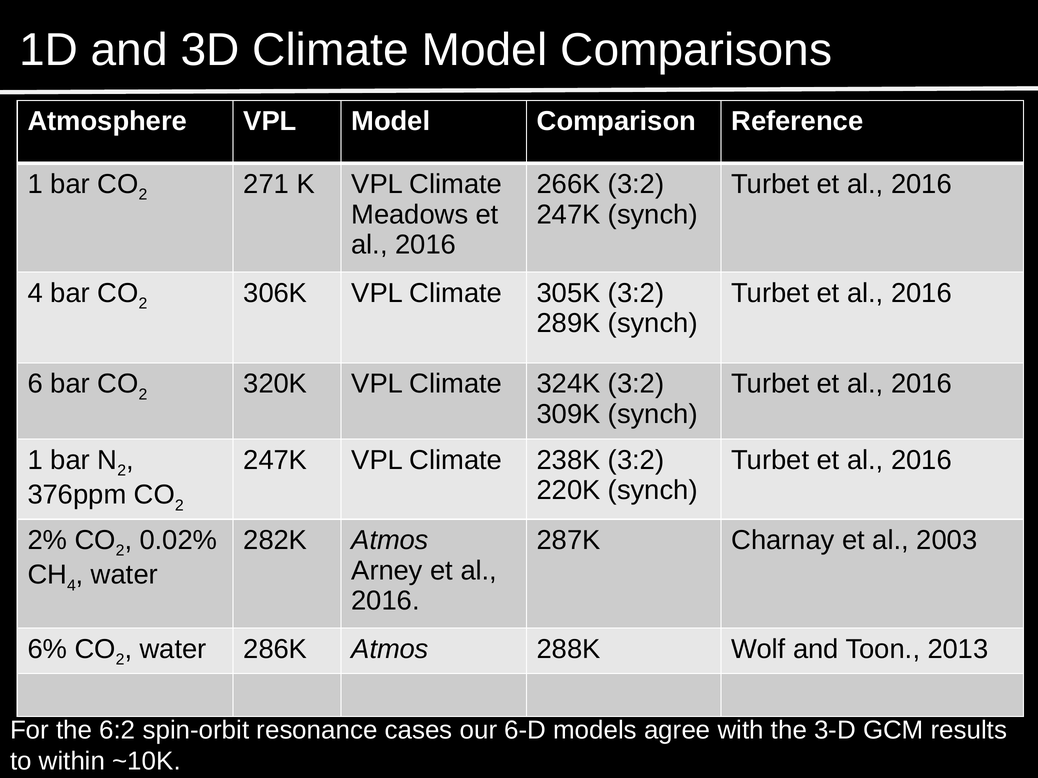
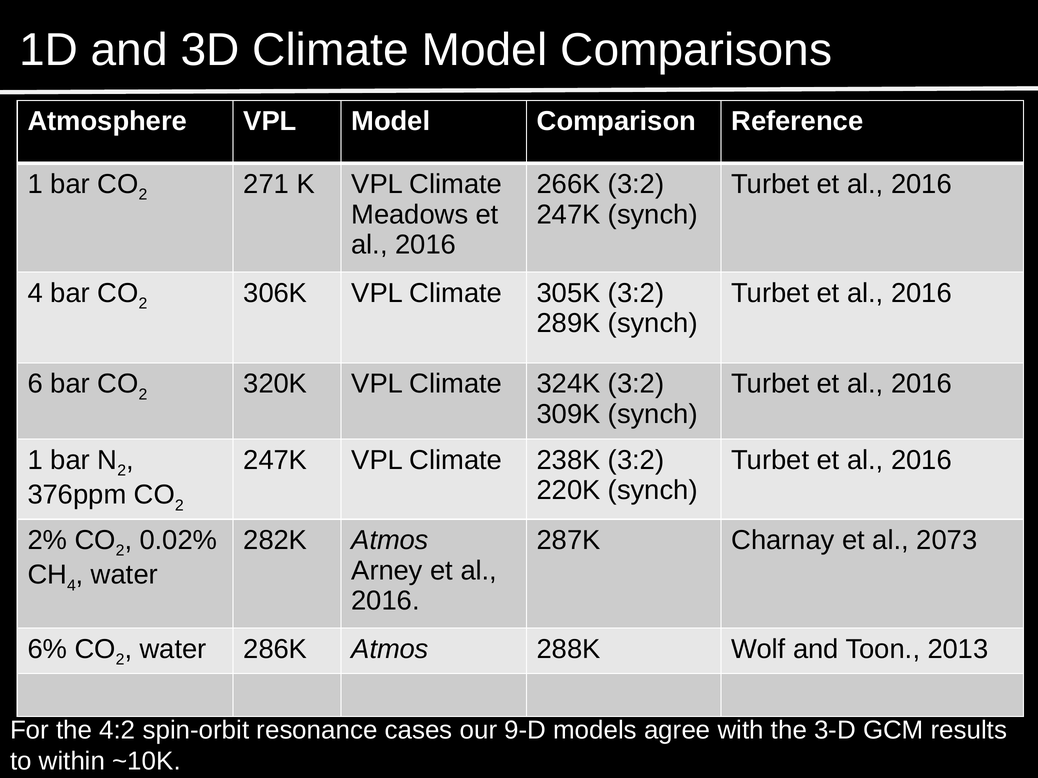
2003: 2003 -> 2073 (947, 540)
6:2: 6:2 -> 4:2 (117, 731)
6-D: 6-D -> 9-D (525, 731)
